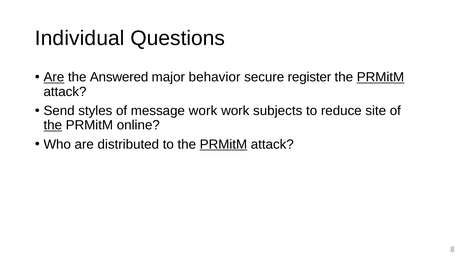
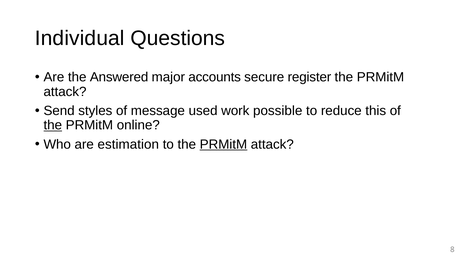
Are underline: present -> none (54, 77)
behavior: behavior -> accounts (215, 77)
PRMitM underline: present -> none (380, 77)
message work: work -> used (203, 111)
subjects: subjects -> possible (278, 111)
site: site -> this (376, 111)
distributed: distributed -> estimation (128, 145)
